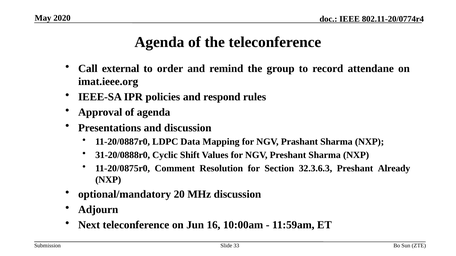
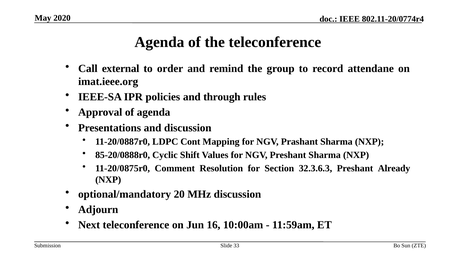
respond: respond -> through (222, 97)
Data: Data -> Cont (190, 142)
31-20/0888r0: 31-20/0888r0 -> 85-20/0888r0 (123, 155)
